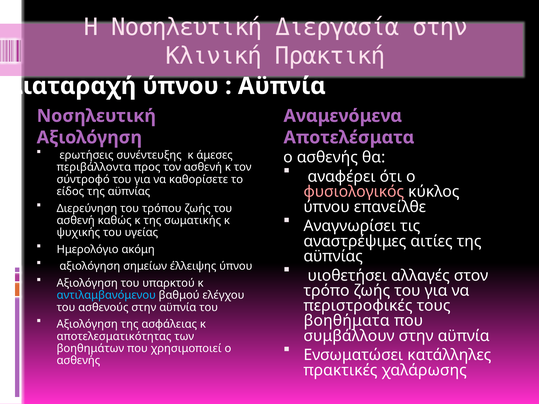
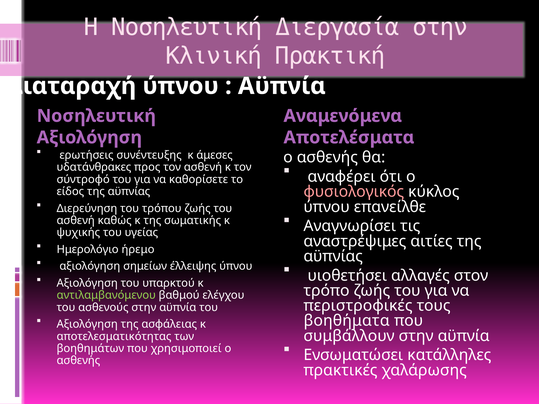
περιβάλλοντα: περιβάλλοντα -> υδατάνθρακες (94, 167)
ακόμη: ακόμη -> ήρεμο (138, 250)
αντιλαμβανόμενου colour: light blue -> light green (106, 295)
